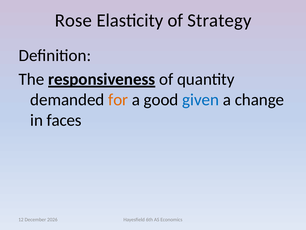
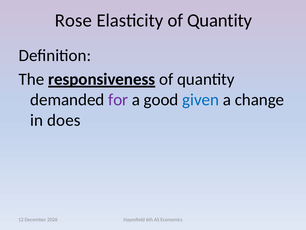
Elasticity of Strategy: Strategy -> Quantity (220, 20)
for colour: orange -> purple (118, 100)
faces: faces -> does (64, 120)
